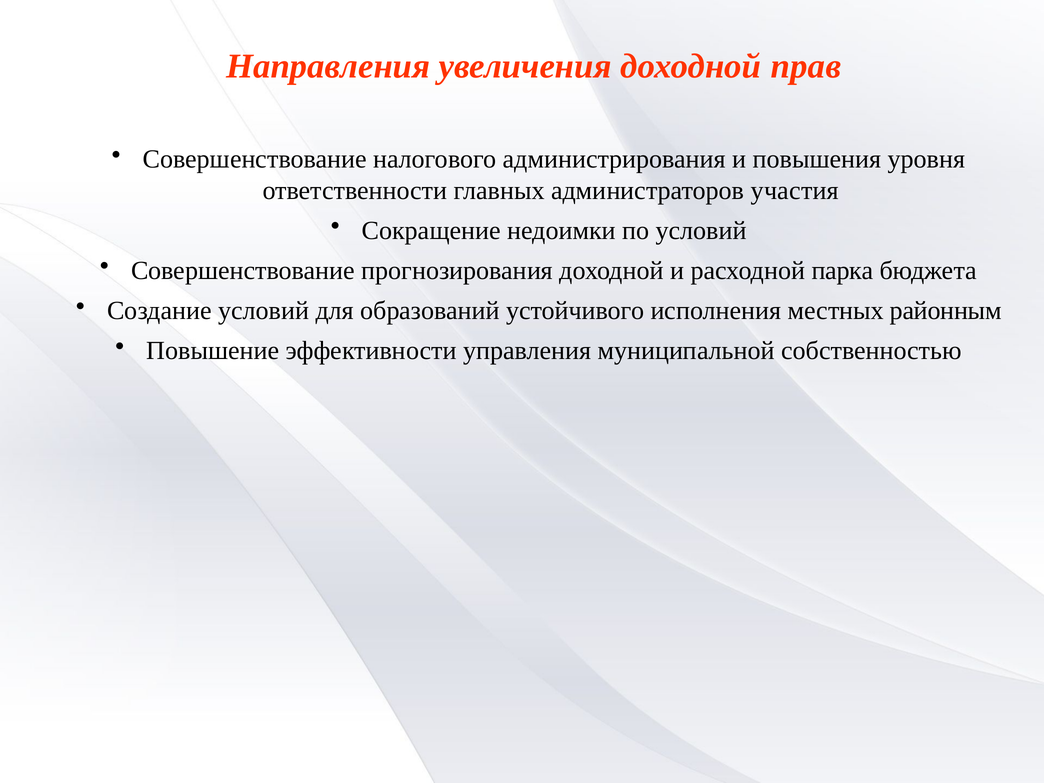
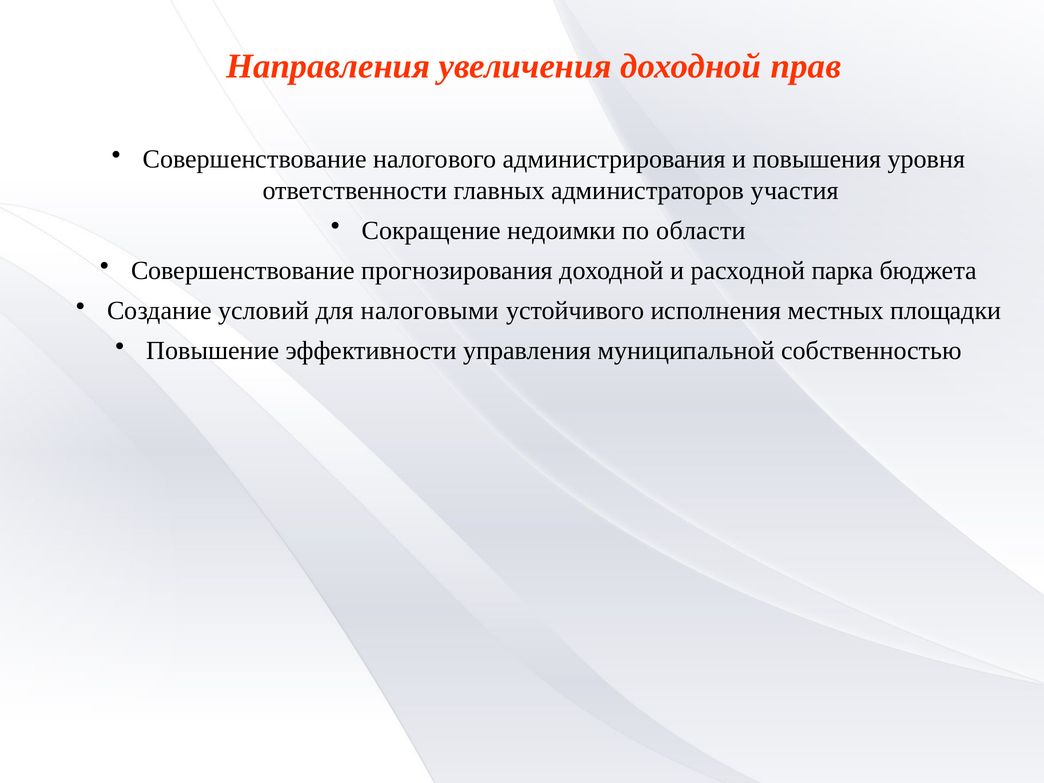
по условий: условий -> области (701, 231)
образований: образований -> налоговыми (430, 311)
районным: районным -> площадки (946, 311)
